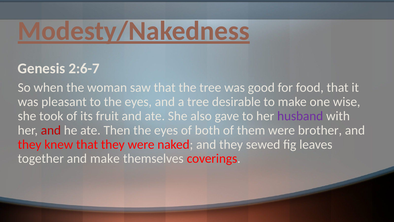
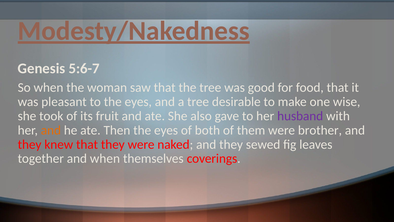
2:6-7: 2:6-7 -> 5:6-7 (84, 68)
and colour: red -> orange (51, 130)
and make: make -> when (105, 158)
